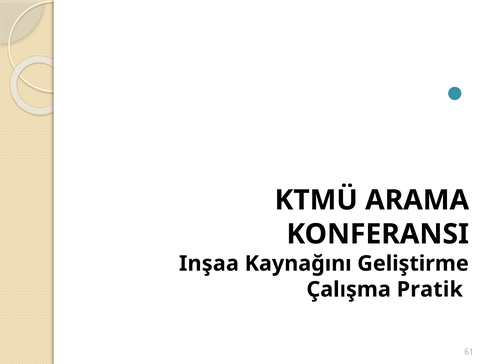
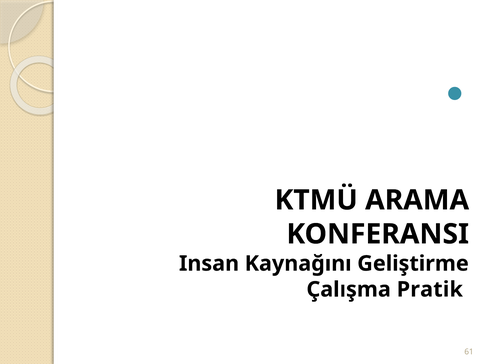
Inşaa: Inşaa -> Insan (209, 263)
